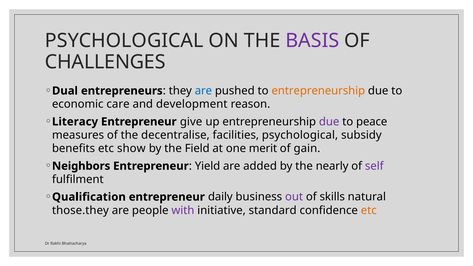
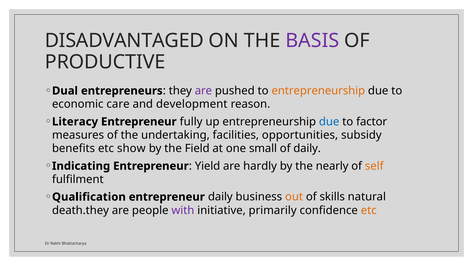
PSYCHOLOGICAL: PSYCHOLOGICAL -> DISADVANTAGED (124, 41)
CHALLENGES: CHALLENGES -> PRODUCTIVE (105, 62)
are colour: blue -> purple (203, 91)
give: give -> fully (191, 122)
due colour: purple -> blue (329, 122)
peace: peace -> factor (372, 122)
decentralise: decentralise -> undertaking (175, 135)
facilities psychological: psychological -> opportunities (300, 135)
merit: merit -> small (263, 149)
of gain: gain -> daily (307, 149)
Neighbors: Neighbors -> Indicating (81, 166)
added: added -> hardly (260, 166)
self colour: purple -> orange (374, 166)
out colour: purple -> orange (294, 197)
those.they: those.they -> death.they (80, 210)
standard: standard -> primarily (273, 210)
